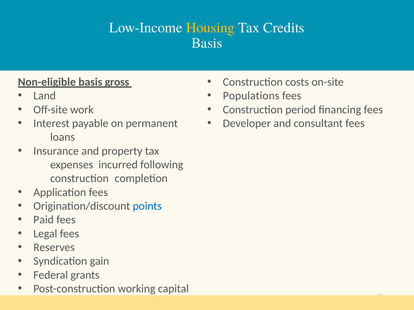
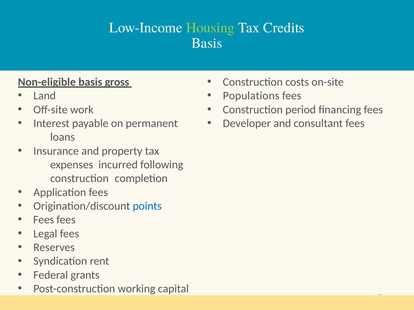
Housing colour: yellow -> light green (210, 28)
Paid: Paid -> Fees (44, 220)
gain: gain -> rent (99, 262)
